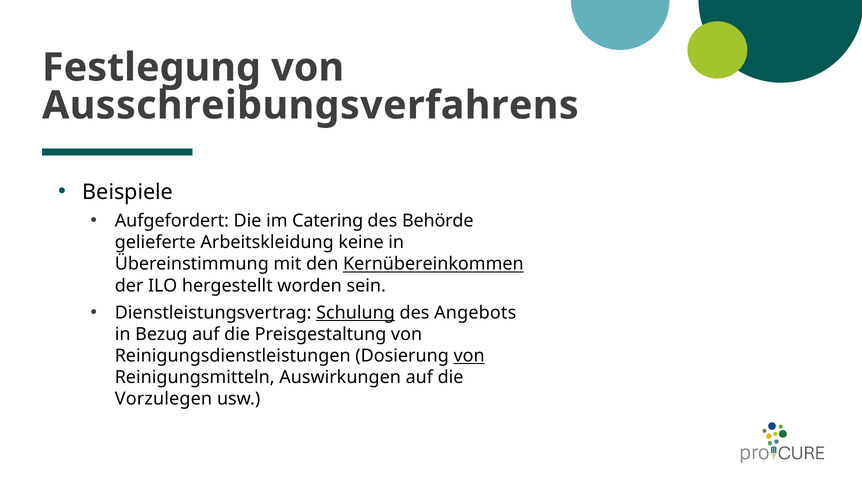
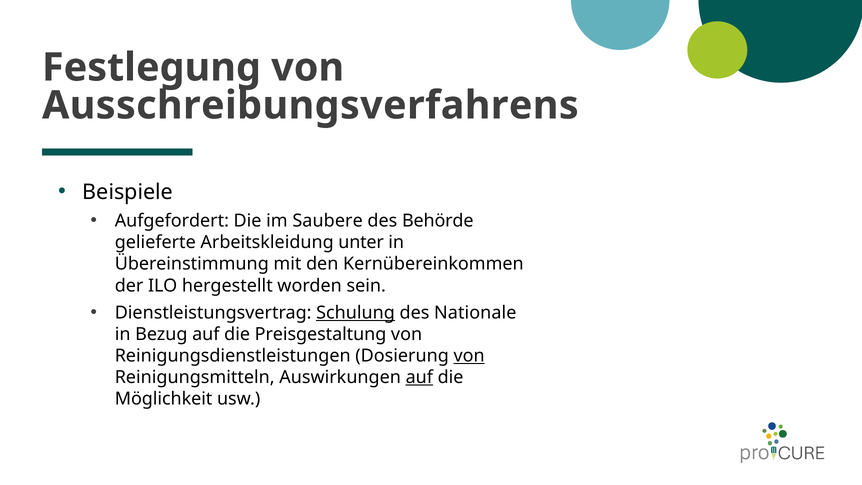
Catering: Catering -> Saubere (328, 221)
keine: keine -> unter (361, 242)
Kernübereinkommen underline: present -> none (433, 264)
Angebots: Angebots -> Nationale (475, 313)
auf underline: none -> present (419, 377)
Vorzulegen: Vorzulegen -> Möglichkeit (164, 399)
